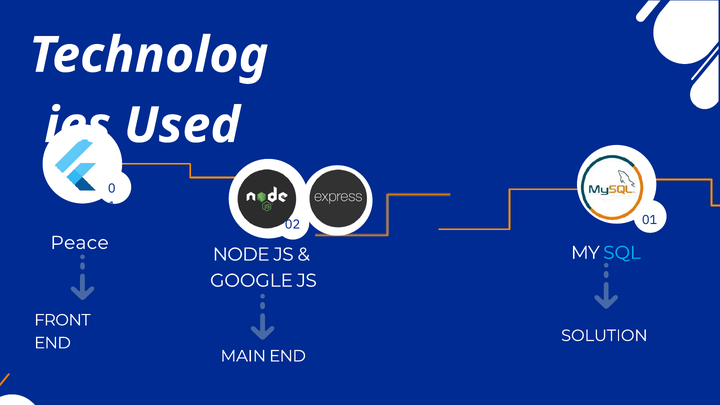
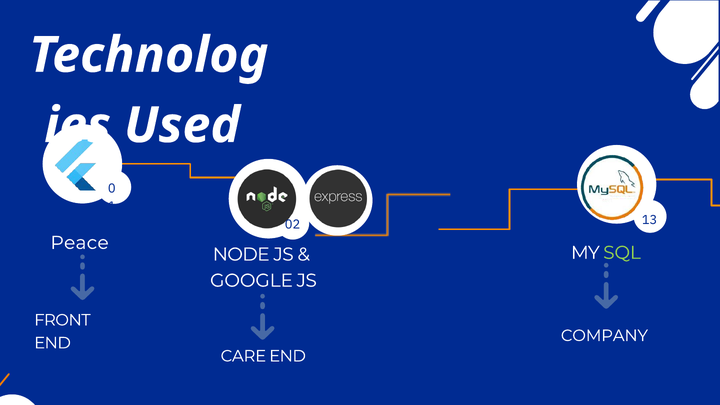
01: 01 -> 13 (650, 220)
SQL colour: light blue -> light green (622, 253)
SOLUTION: SOLUTION -> COMPANY (604, 336)
MAIN: MAIN -> CARE (243, 356)
